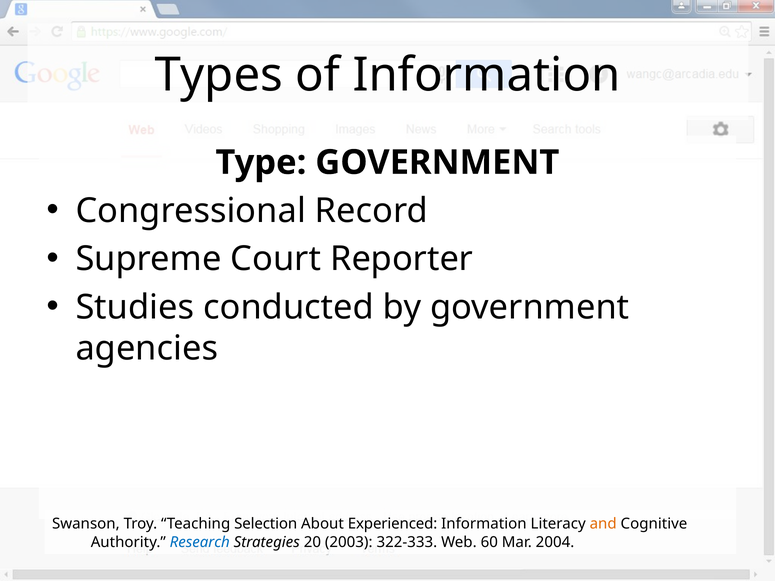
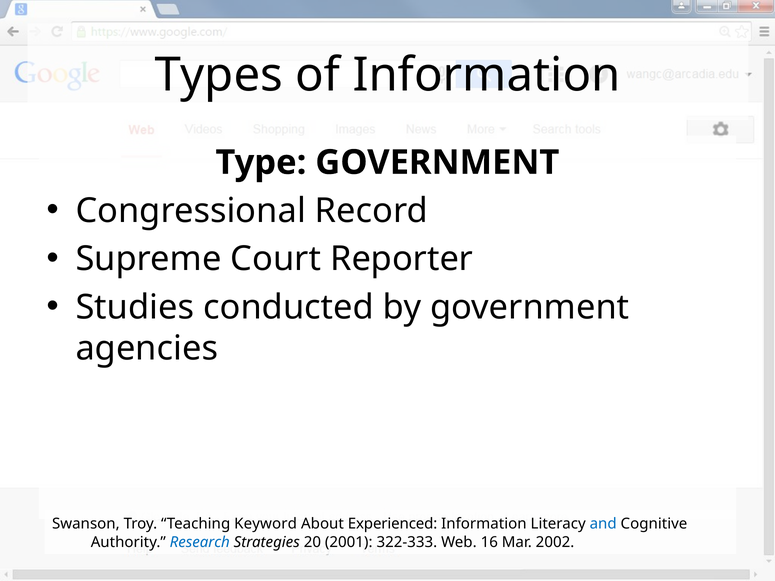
Selection: Selection -> Keyword (266, 524)
and colour: orange -> blue (603, 524)
2003: 2003 -> 2001 (349, 542)
60: 60 -> 16 (489, 542)
2004: 2004 -> 2002 (555, 542)
